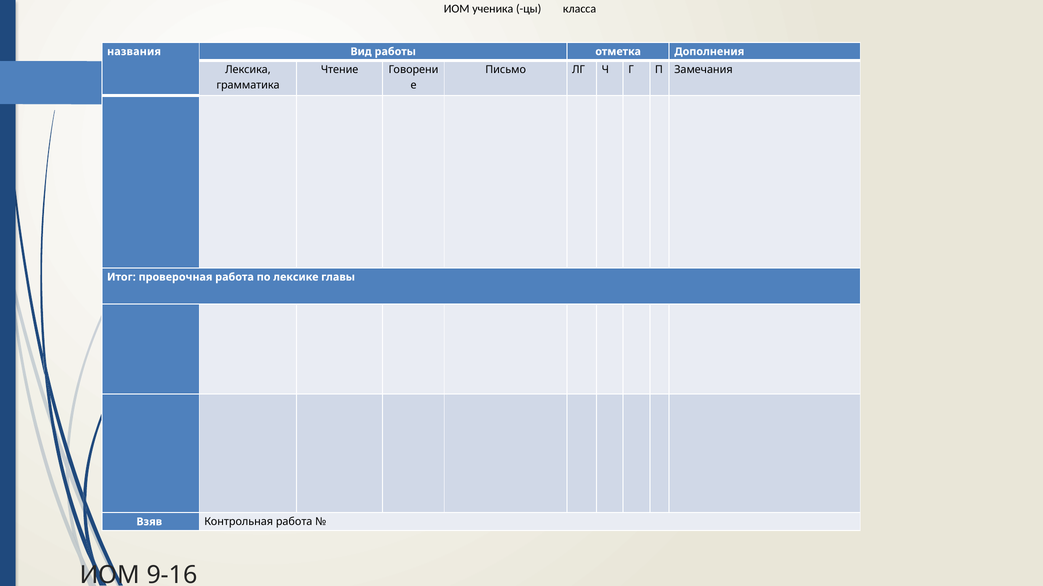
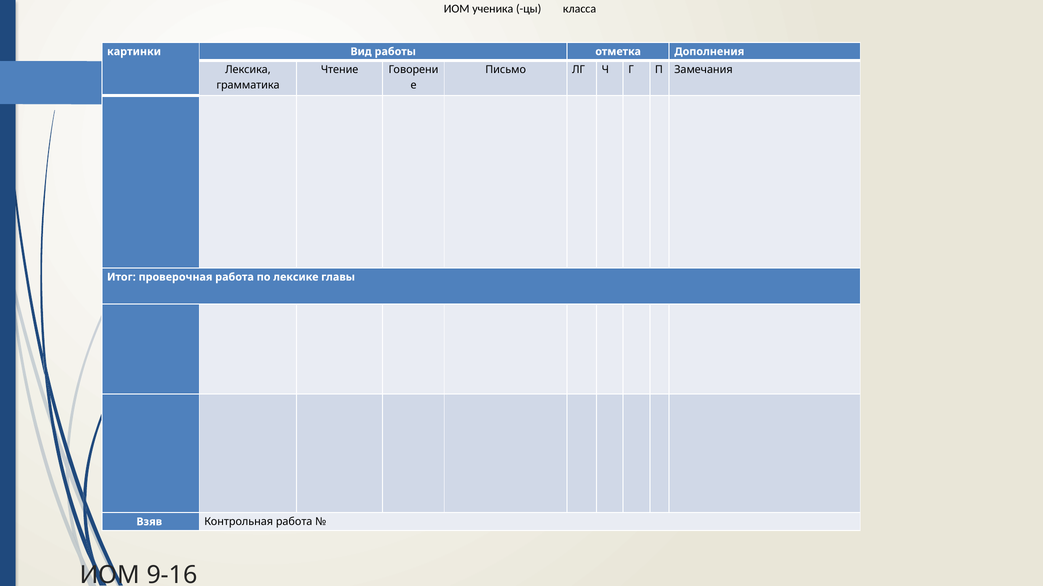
названия: названия -> картинки (134, 52)
